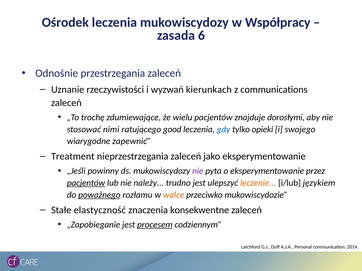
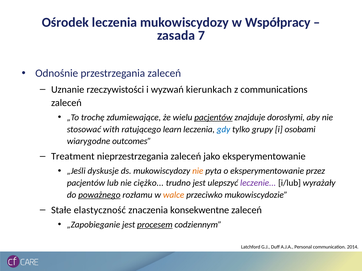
6: 6 -> 7 (202, 35)
pacjentów underline: none -> present (213, 118)
nimi: nimi -> with (111, 130)
good: good -> learn (172, 130)
opieki: opieki -> grupy (262, 130)
swojego: swojego -> osobami (300, 130)
zapewnić: zapewnić -> outcomes (132, 141)
powinny: powinny -> dyskusje (103, 171)
nie colour: purple -> orange (198, 171)
pacjentów underline: present -> none (86, 183)
należy: należy -> ciężko (149, 183)
leczenie colour: orange -> purple (258, 183)
językiem: językiem -> wyrażały (319, 183)
